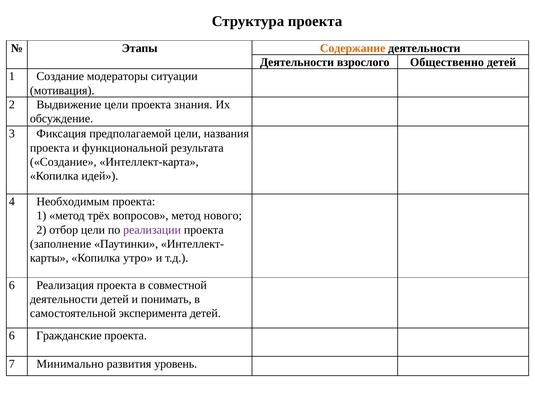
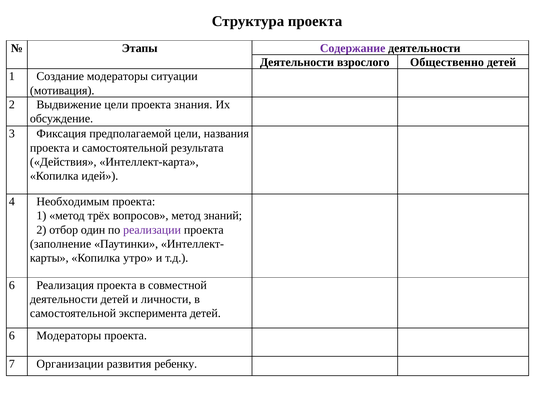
Содержание colour: orange -> purple (353, 48)
и функциональной: функциональной -> самостоятельной (125, 148)
Создание: Создание -> Действия (63, 162)
нового: нового -> знаний (223, 216)
отбор цели: цели -> один (93, 230)
понимать: понимать -> личности (166, 299)
6 Гражданские: Гражданские -> Модераторы (69, 336)
Минимально: Минимально -> Организации (70, 364)
уровень: уровень -> ребенку (176, 364)
